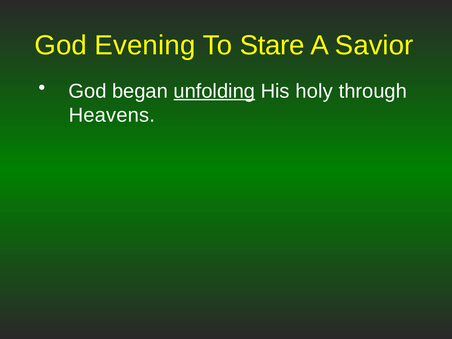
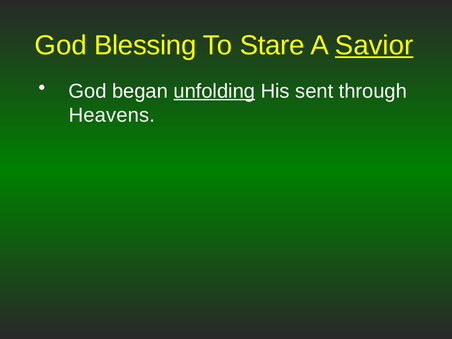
Evening: Evening -> Blessing (145, 45)
Savior underline: none -> present (374, 45)
holy: holy -> sent (314, 91)
